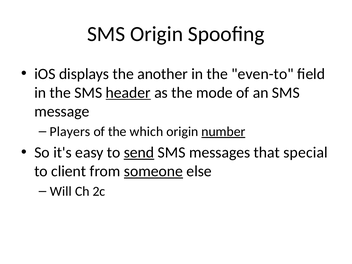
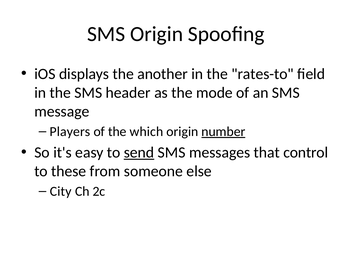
even-to: even-to -> rates-to (263, 74)
header underline: present -> none (128, 93)
special: special -> control (306, 152)
client: client -> these (69, 171)
someone underline: present -> none (153, 171)
Will: Will -> City (61, 191)
